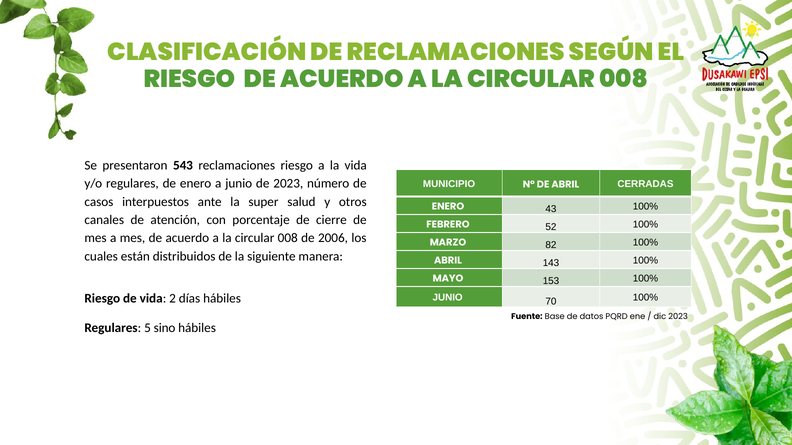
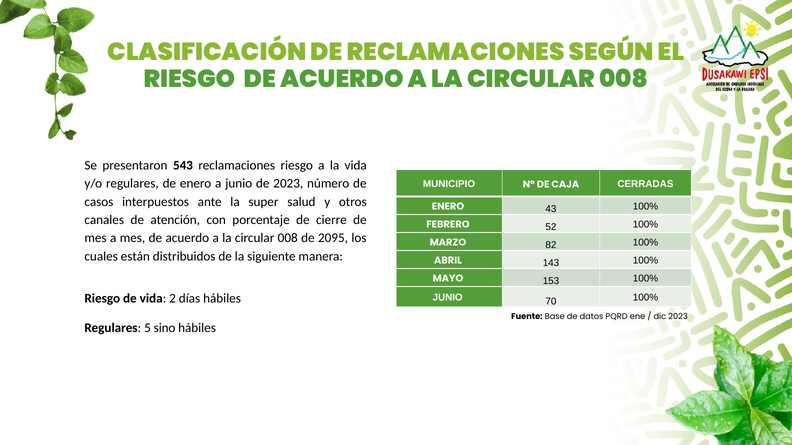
DE ABRIL: ABRIL -> CAJA (565, 184)
2006: 2006 -> 2095 (333, 238)
